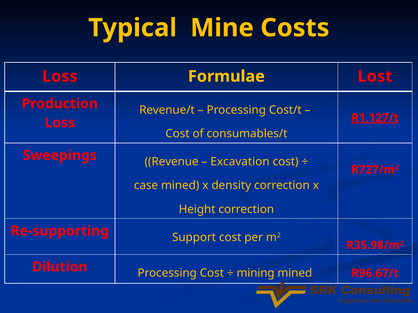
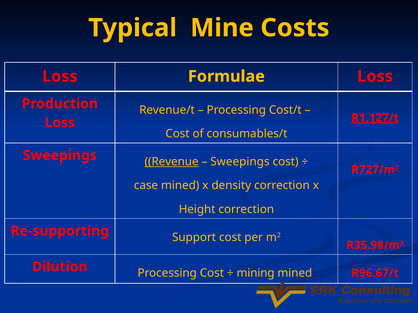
Formulae Lost: Lost -> Loss (375, 77)
Revenue underline: none -> present (172, 162)
Excavation: Excavation -> Sweepings (240, 162)
